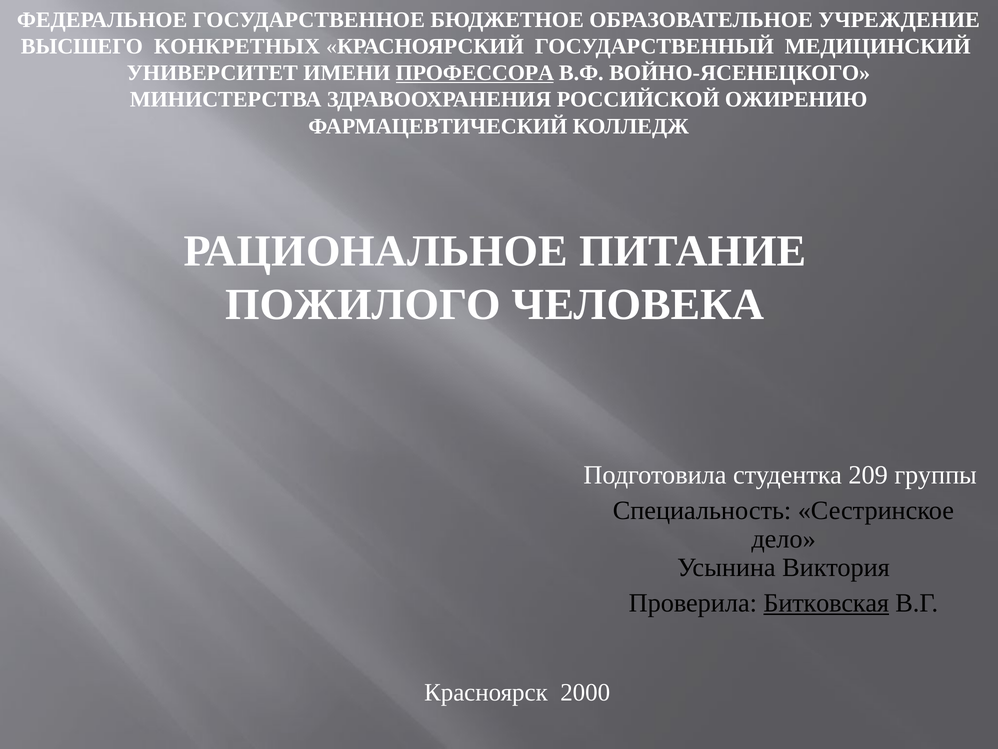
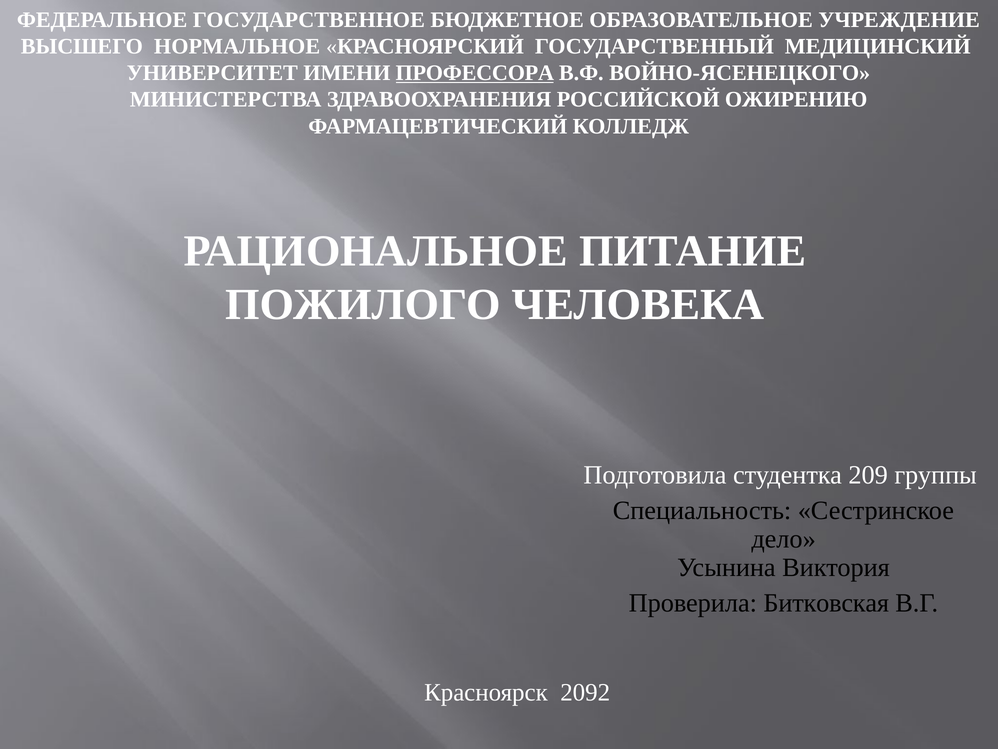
КОНКРЕТНЫХ: КОНКРЕТНЫХ -> НОРМАЛЬНОЕ (237, 46)
Битковская underline: present -> none (826, 603)
2000: 2000 -> 2092 (585, 692)
